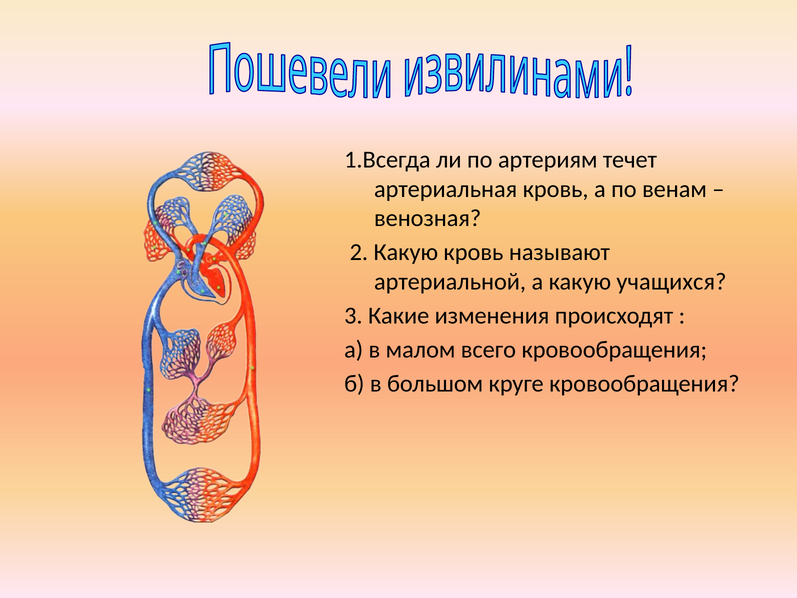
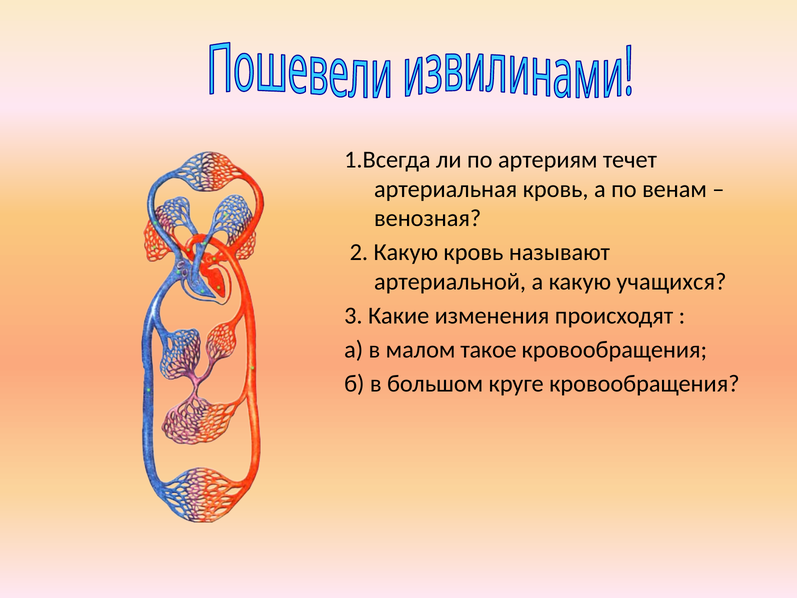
всего: всего -> такое (489, 350)
